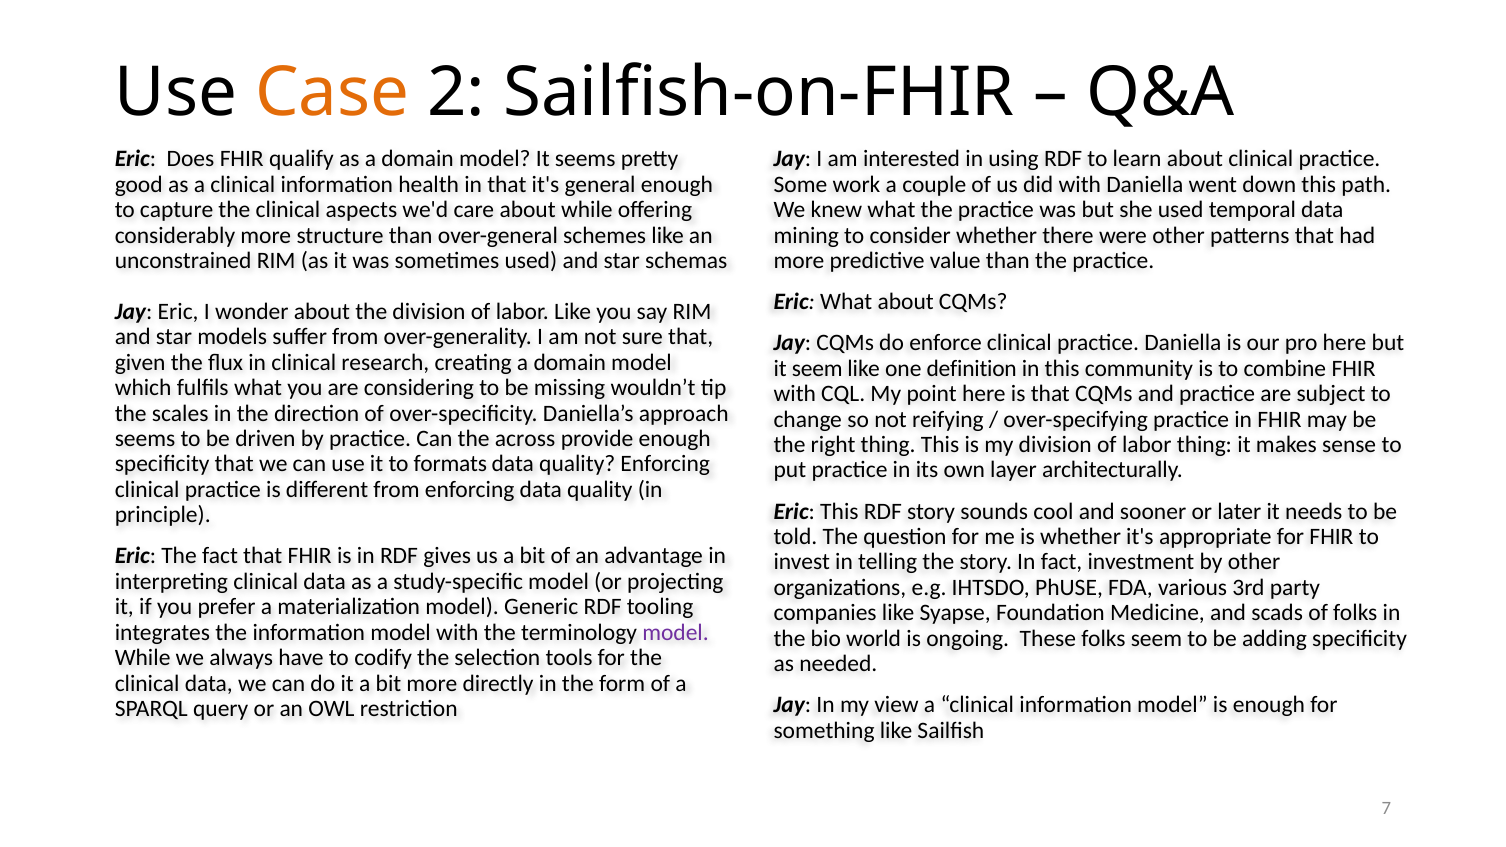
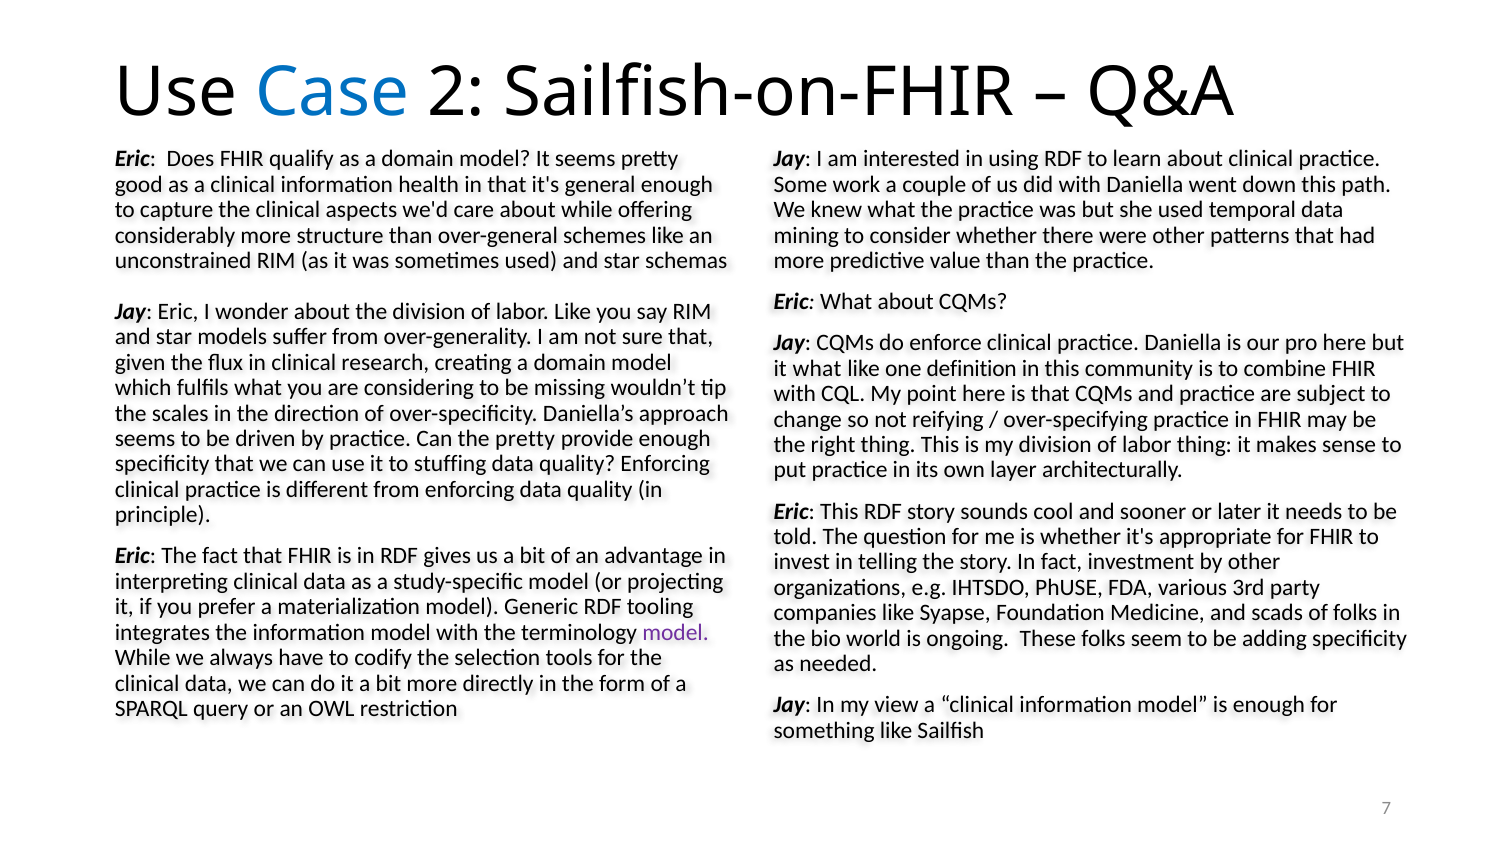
Case colour: orange -> blue (332, 93)
it seem: seem -> what (817, 369)
the across: across -> pretty (525, 439)
formats: formats -> stuffing (450, 464)
